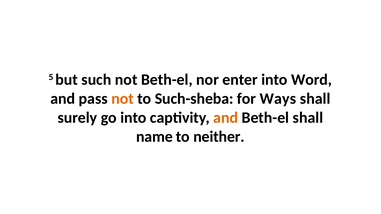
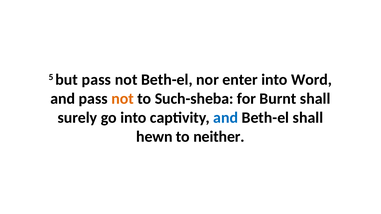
but such: such -> pass (96, 80)
Ways: Ways -> Burnt (278, 99)
and colour: orange -> blue (226, 118)
name: name -> hewn (154, 137)
